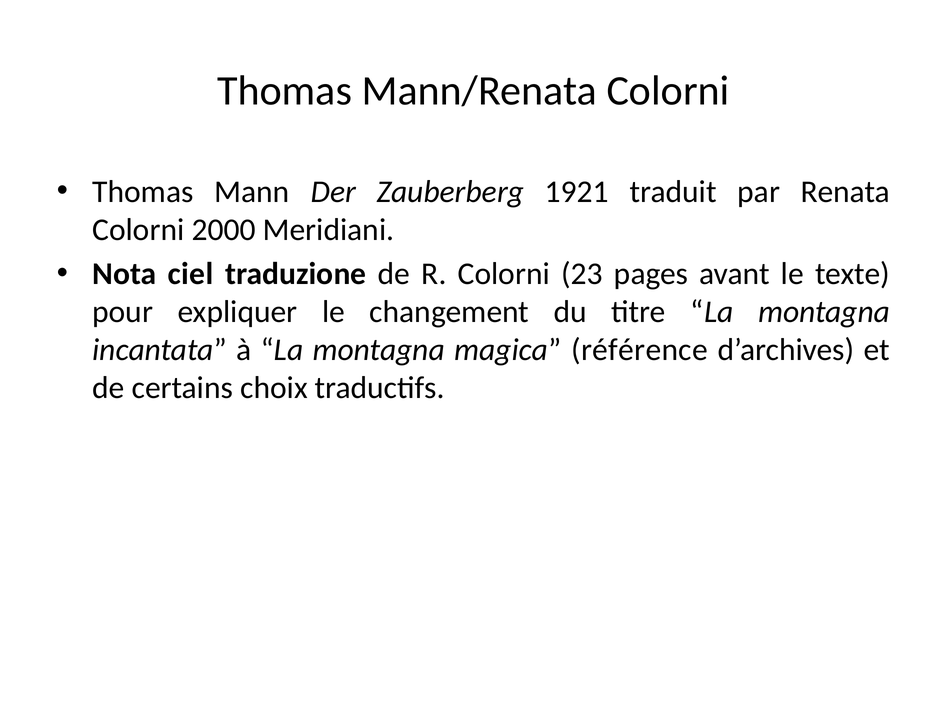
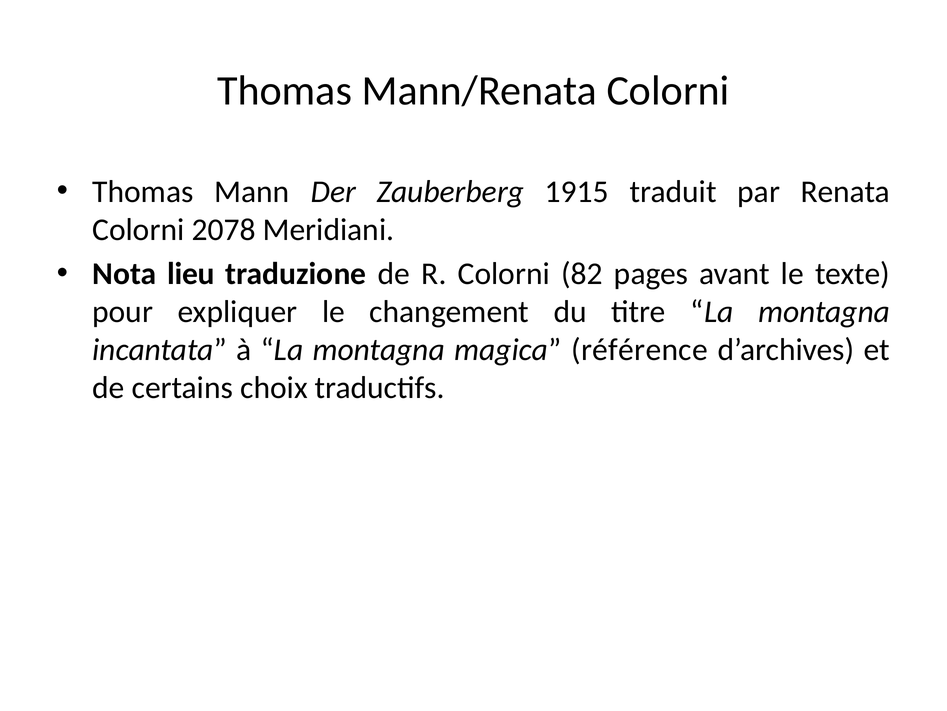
1921: 1921 -> 1915 (577, 192)
2000: 2000 -> 2078 (224, 229)
ciel: ciel -> lieu (191, 274)
23: 23 -> 82 (582, 274)
